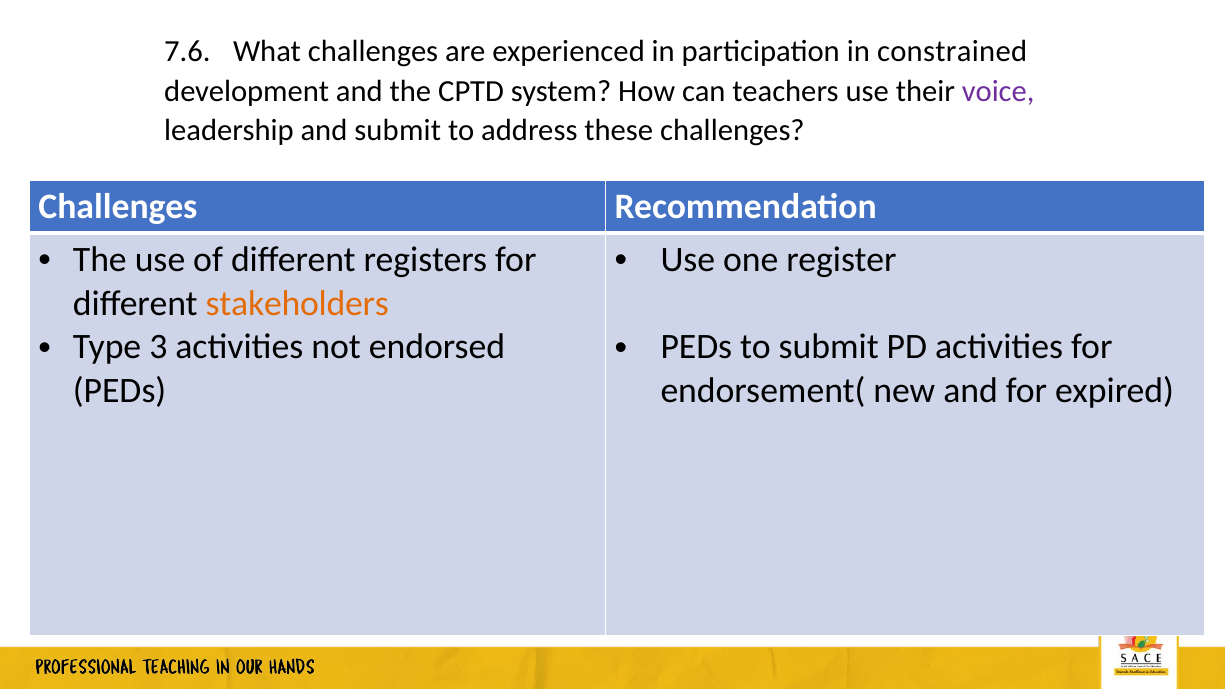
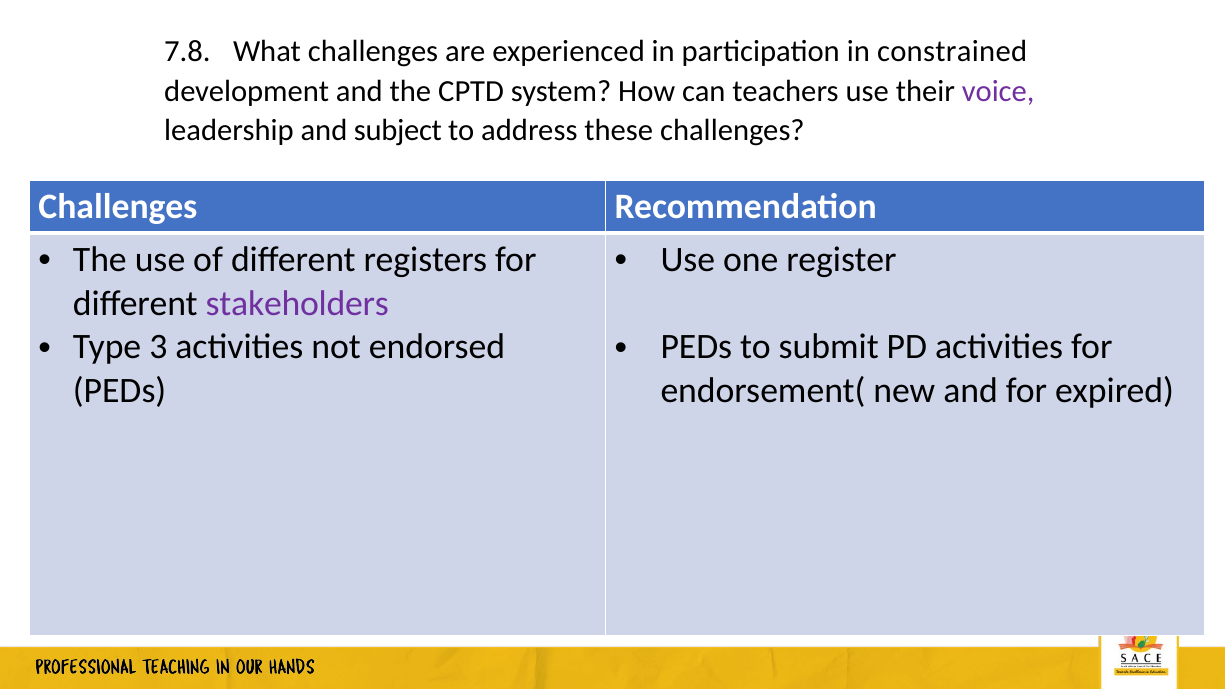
7.6: 7.6 -> 7.8 (187, 52)
and submit: submit -> subject (398, 130)
stakeholders colour: orange -> purple (297, 304)
